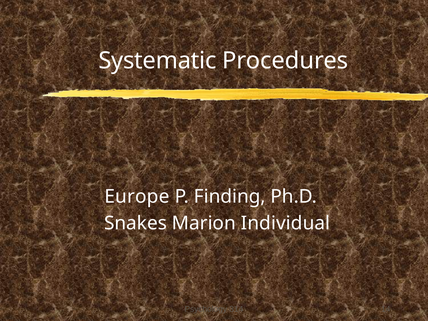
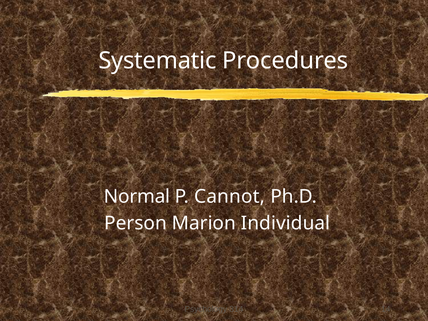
Europe: Europe -> Normal (137, 197)
Finding: Finding -> Cannot (230, 197)
Snakes: Snakes -> Person (136, 223)
